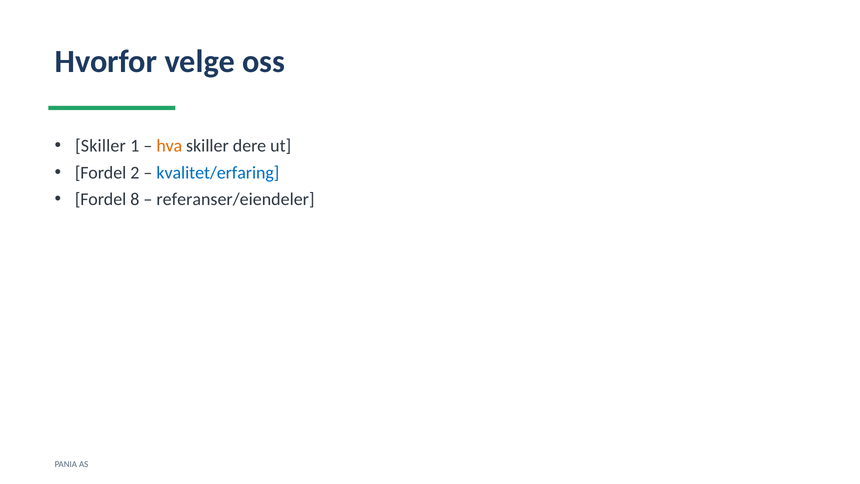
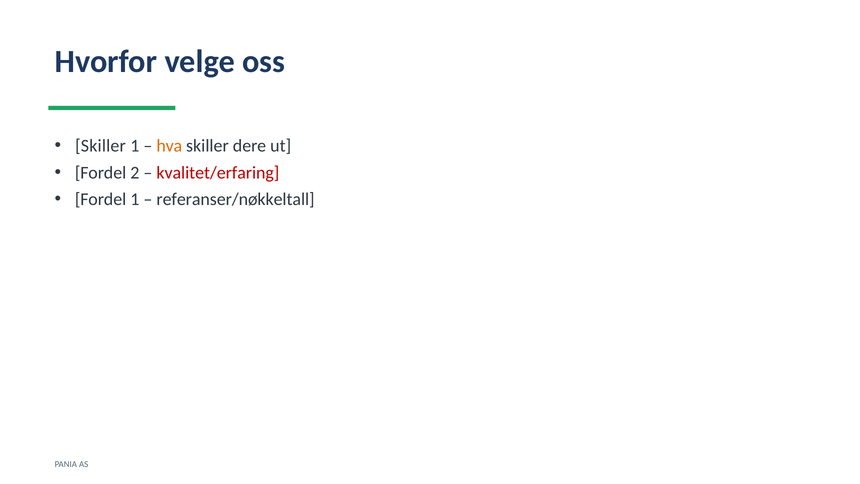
kvalitet/erfaring colour: blue -> red (218, 173)
Fordel 8: 8 -> 1 (135, 199)
referanser/eiendeler: referanser/eiendeler -> referanser/nøkkeltall (236, 199)
